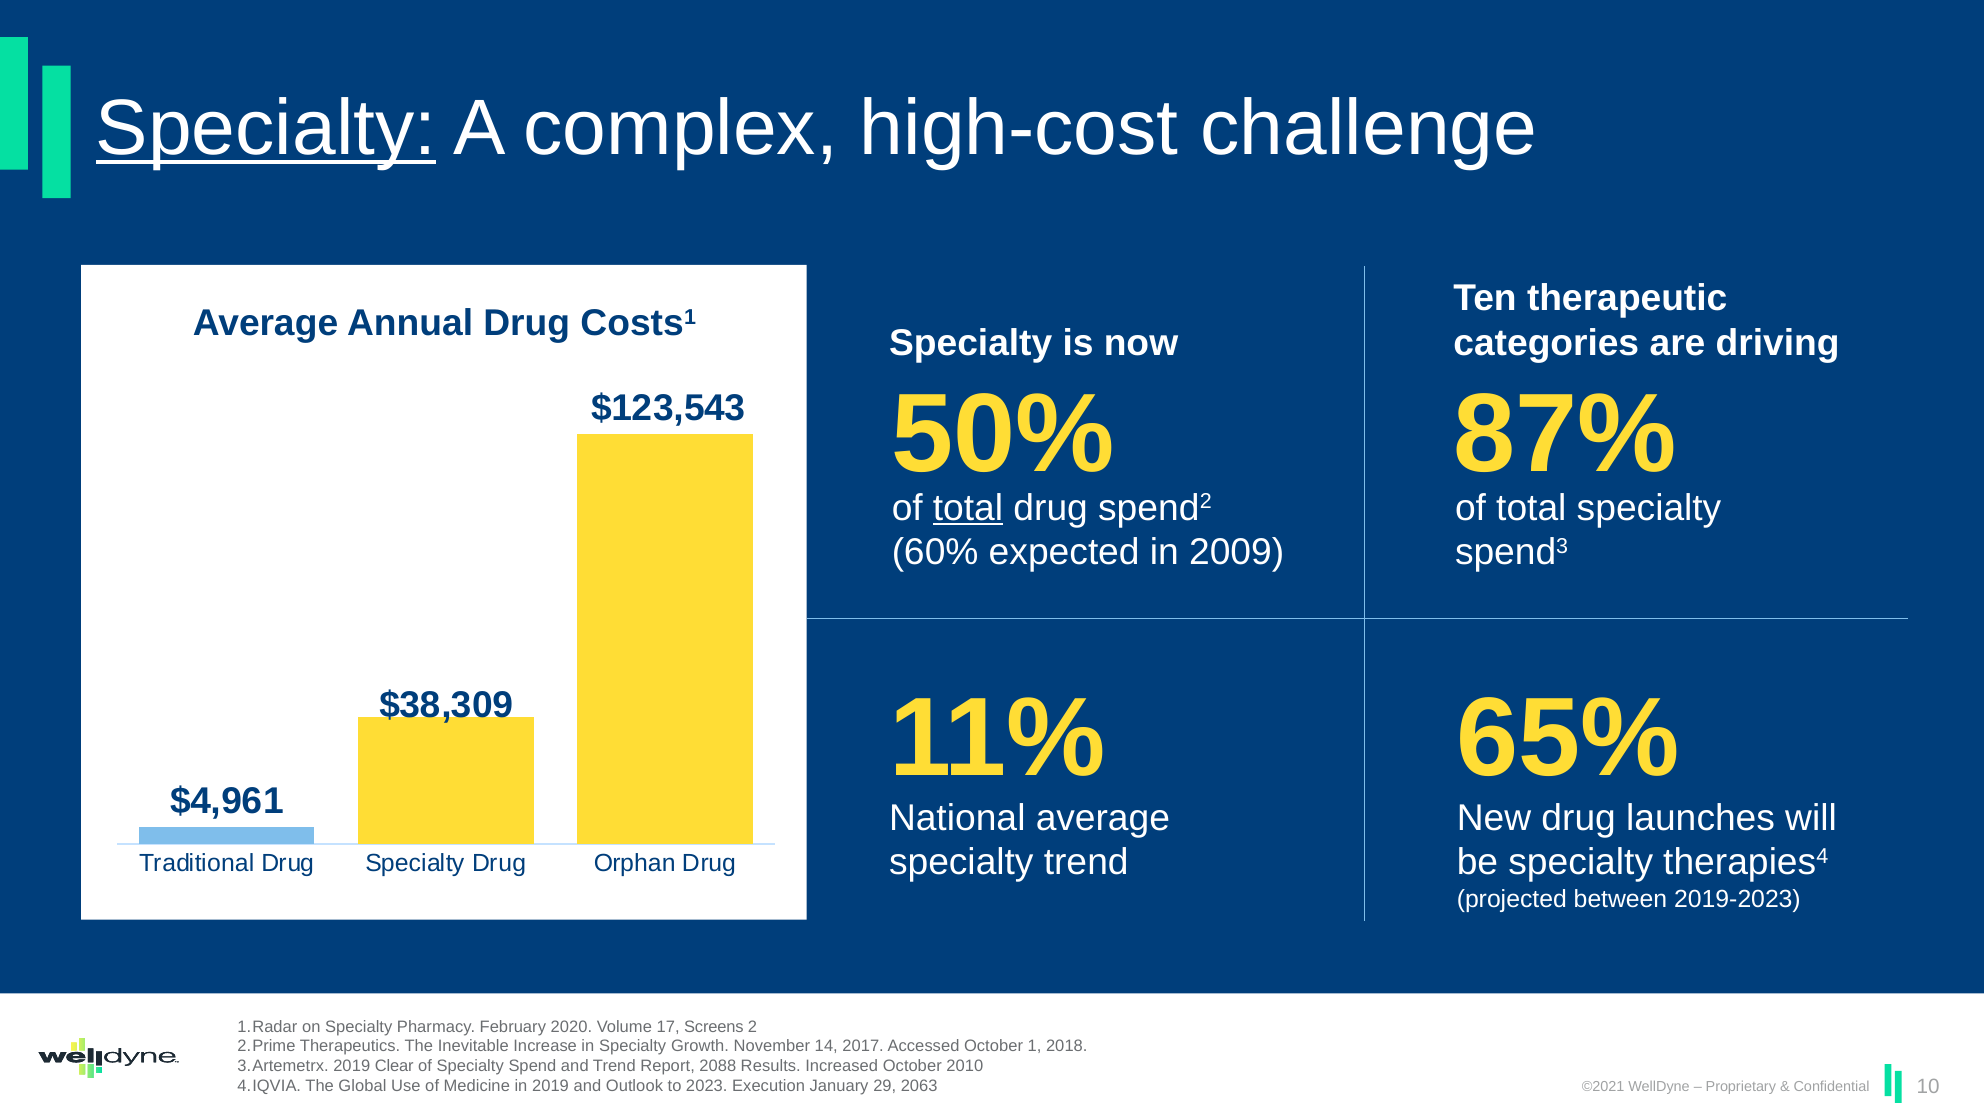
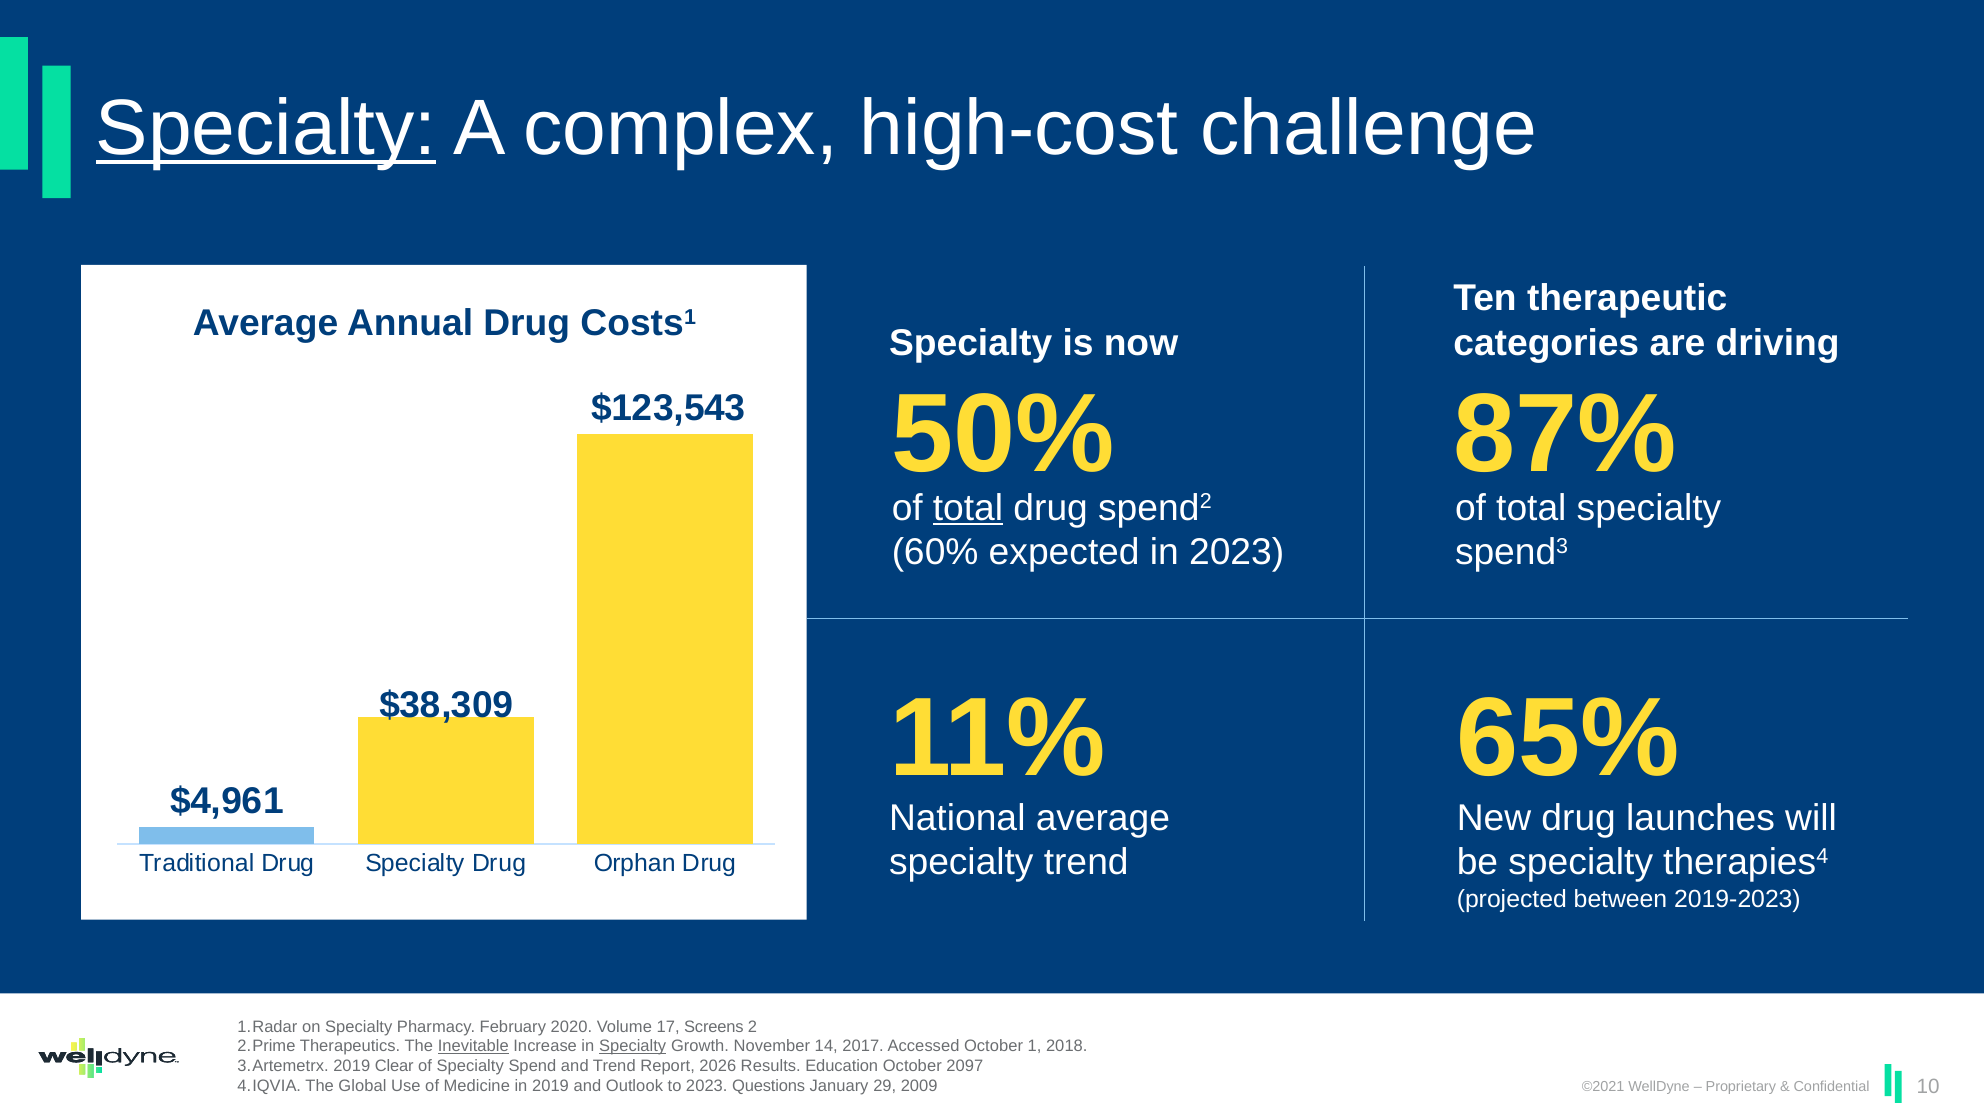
in 2009: 2009 -> 2023 (1237, 553)
Inevitable underline: none -> present (473, 1046)
Specialty underline: none -> present (633, 1046)
2088: 2088 -> 2026 (718, 1066)
Increased: Increased -> Education (842, 1066)
2010: 2010 -> 2097 (965, 1066)
Execution: Execution -> Questions (769, 1086)
2063: 2063 -> 2009 (919, 1086)
